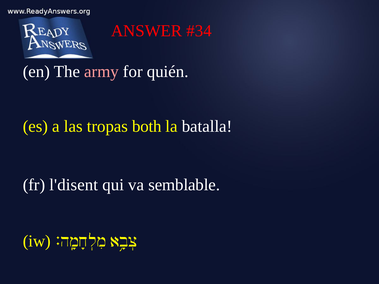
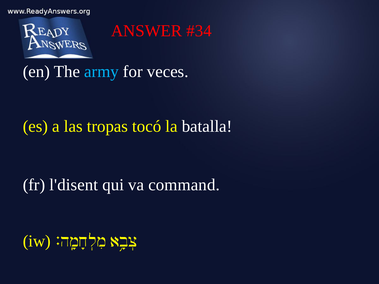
army colour: pink -> light blue (101, 72)
quién: quién -> veces (168, 72)
both: both -> tocó (147, 127)
semblable: semblable -> command (184, 185)
